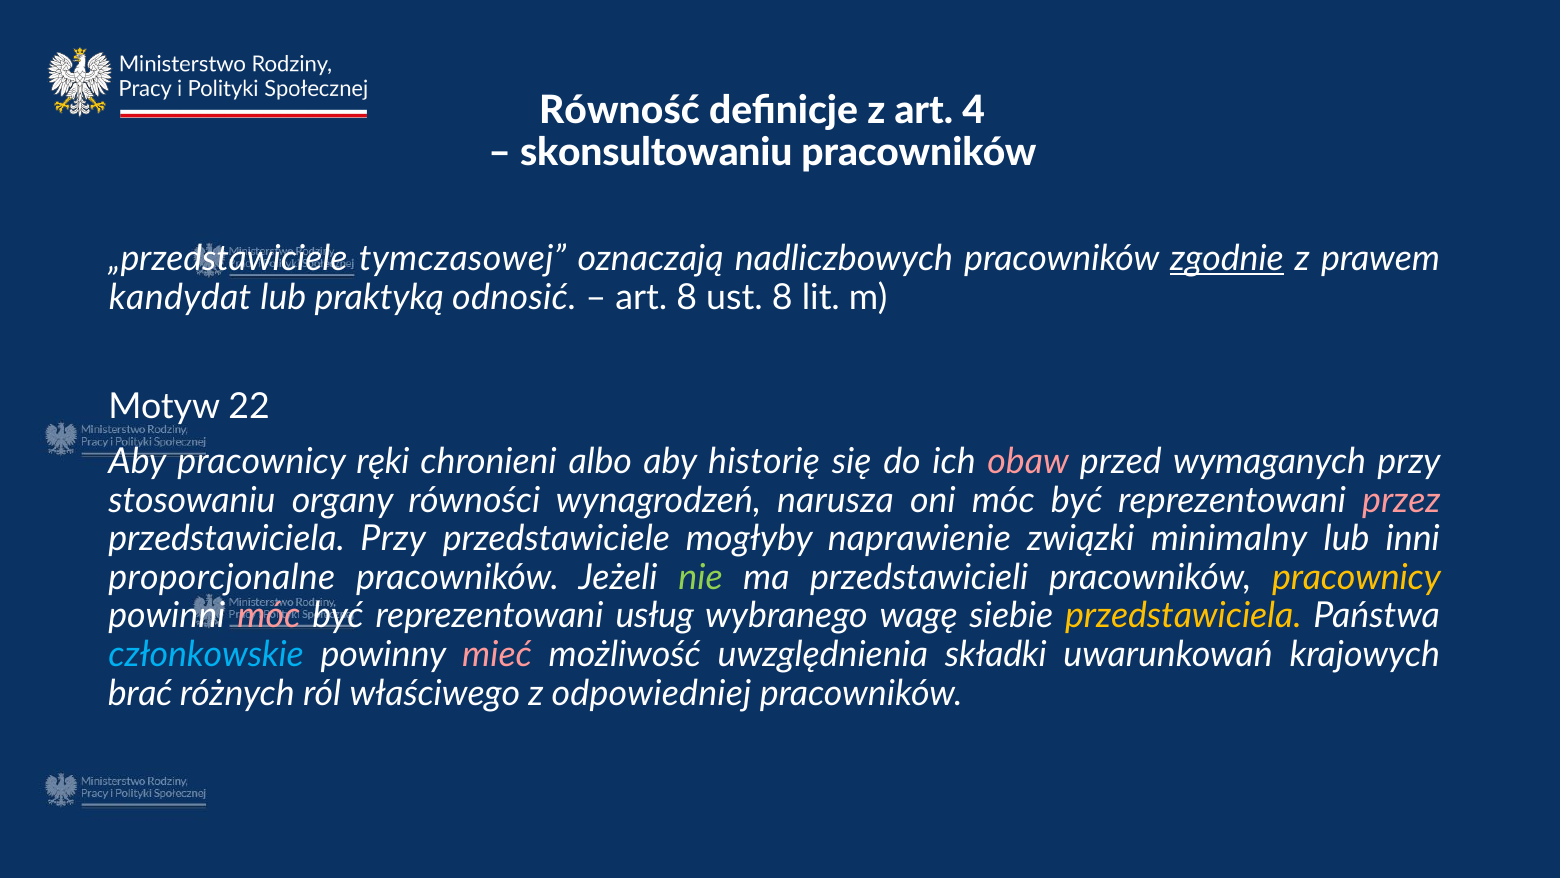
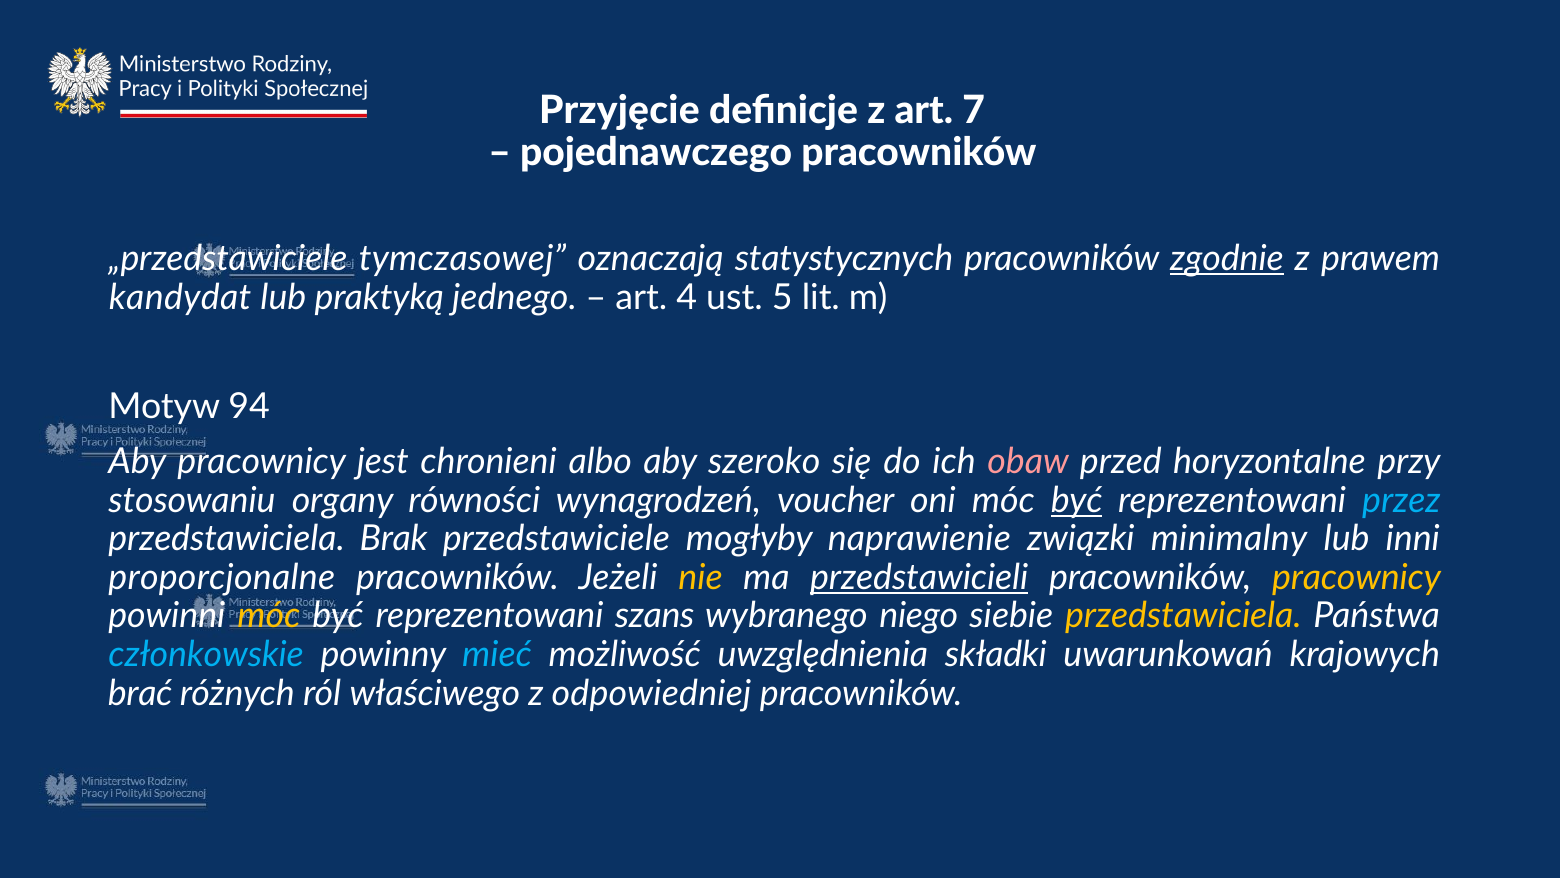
Równość: Równość -> Przyjęcie (619, 110)
4: 4 -> 7 (974, 110)
skonsultowaniu: skonsultowaniu -> pojednawczego (656, 152)
nadliczbowych: nadliczbowych -> statystycznych (844, 258)
odnosić: odnosić -> jednego (515, 297)
art 8: 8 -> 4 (687, 297)
ust 8: 8 -> 5 (782, 297)
22: 22 -> 94 (249, 407)
ręki: ręki -> jest (383, 461)
historię: historię -> szeroko (764, 461)
wymaganych: wymaganych -> horyzontalne (1269, 461)
narusza: narusza -> voucher (836, 500)
być underline: none -> present (1077, 500)
przez colour: pink -> light blue (1401, 500)
przedstawiciela Przy: Przy -> Brak (394, 539)
nie colour: light green -> yellow (700, 577)
przedstawicieli underline: none -> present (919, 577)
móc colour: pink -> yellow (269, 616)
usług: usług -> szans (655, 616)
wagę: wagę -> niego (919, 616)
mieć colour: pink -> light blue (497, 654)
